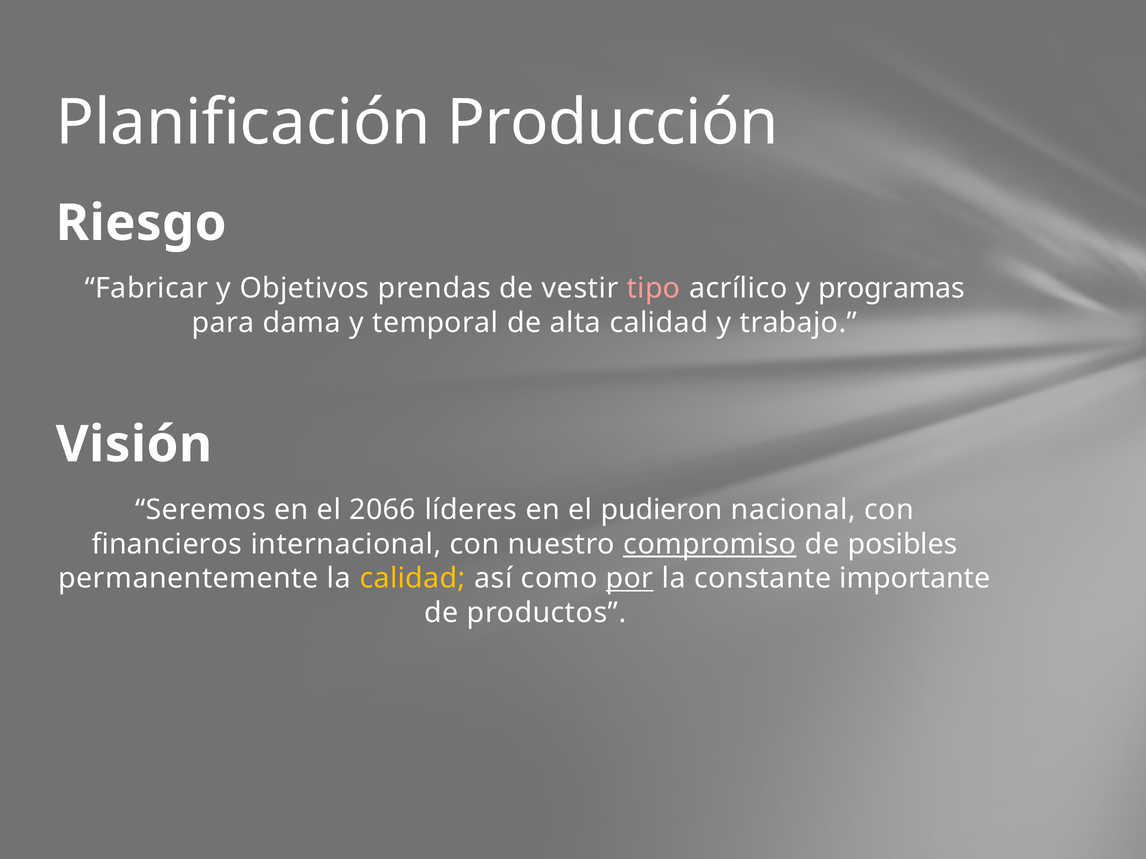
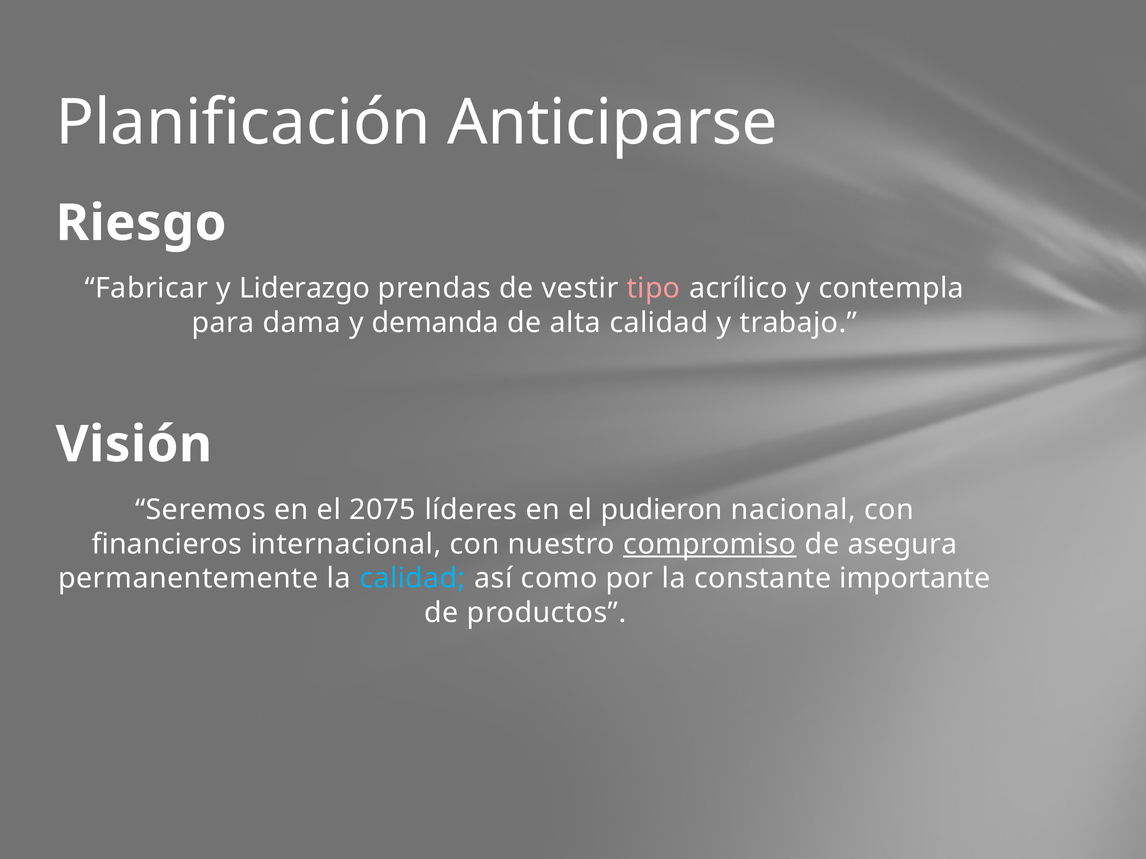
Producción: Producción -> Anticiparse (613, 123)
Objetivos: Objetivos -> Liderazgo (305, 289)
programas: programas -> contempla (891, 289)
temporal: temporal -> demanda (435, 323)
2066: 2066 -> 2075 (383, 510)
posibles: posibles -> asegura (902, 544)
calidad colour: yellow -> light blue (412, 579)
por underline: present -> none (629, 579)
